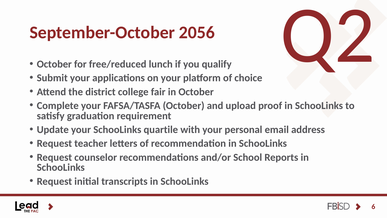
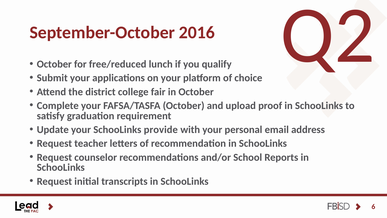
2056: 2056 -> 2016 (197, 33)
quartile: quartile -> provide (161, 129)
